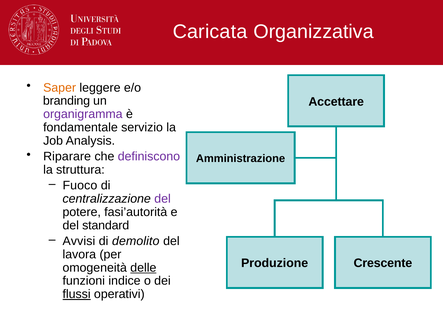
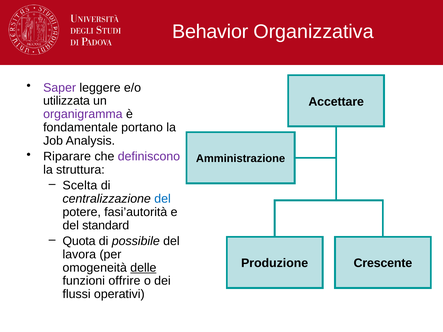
Caricata: Caricata -> Behavior (210, 32)
Saper colour: orange -> purple (60, 88)
branding: branding -> utilizzata (67, 101)
servizio: servizio -> portano (142, 128)
Fuoco: Fuoco -> Scelta (80, 186)
del colour: purple -> blue (163, 199)
Avvisi: Avvisi -> Quota (79, 241)
demolito: demolito -> possibile (136, 241)
indice: indice -> offrire (124, 281)
flussi underline: present -> none (77, 294)
